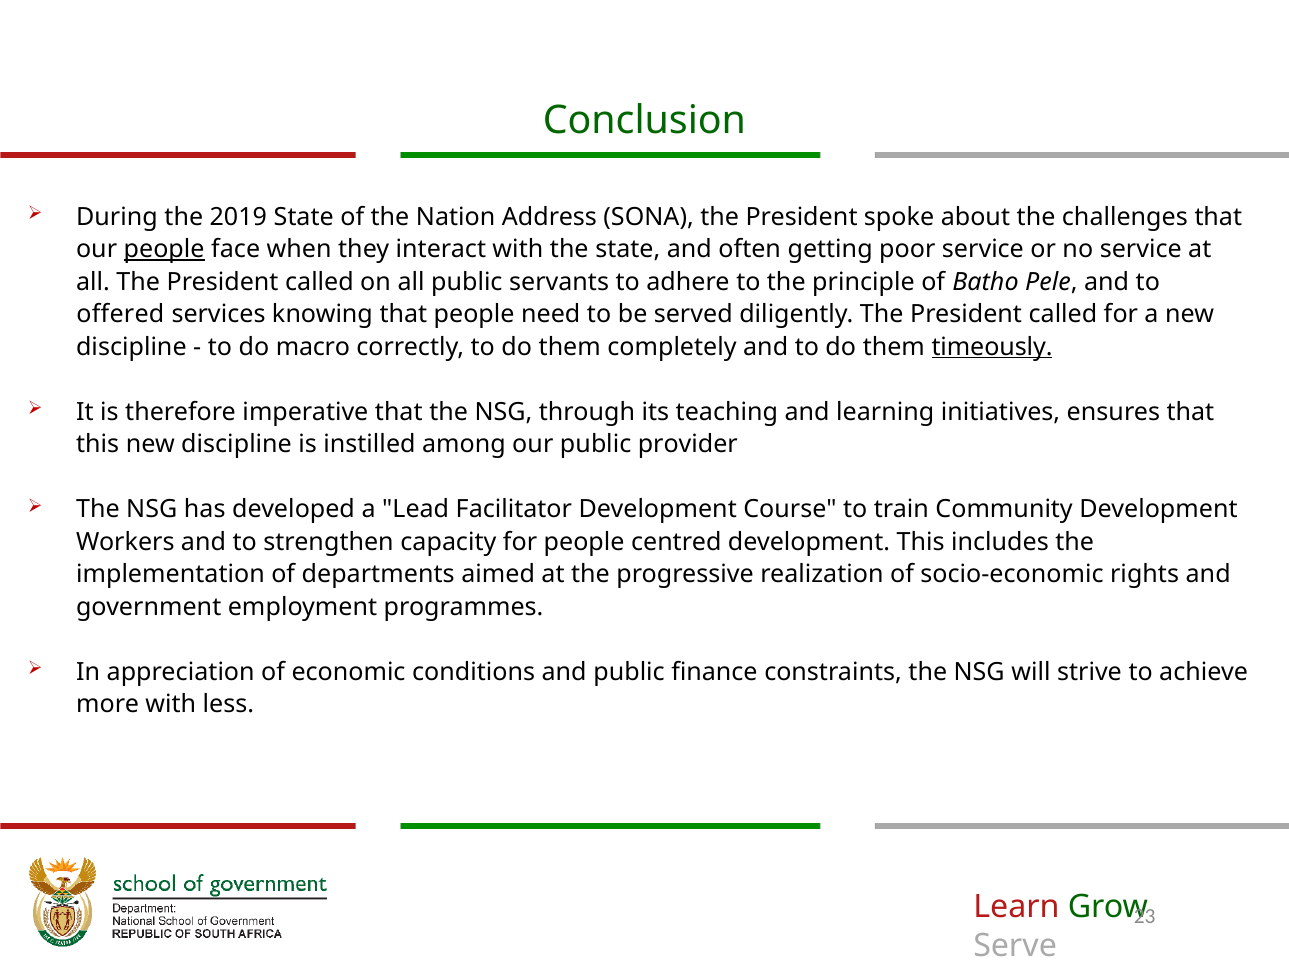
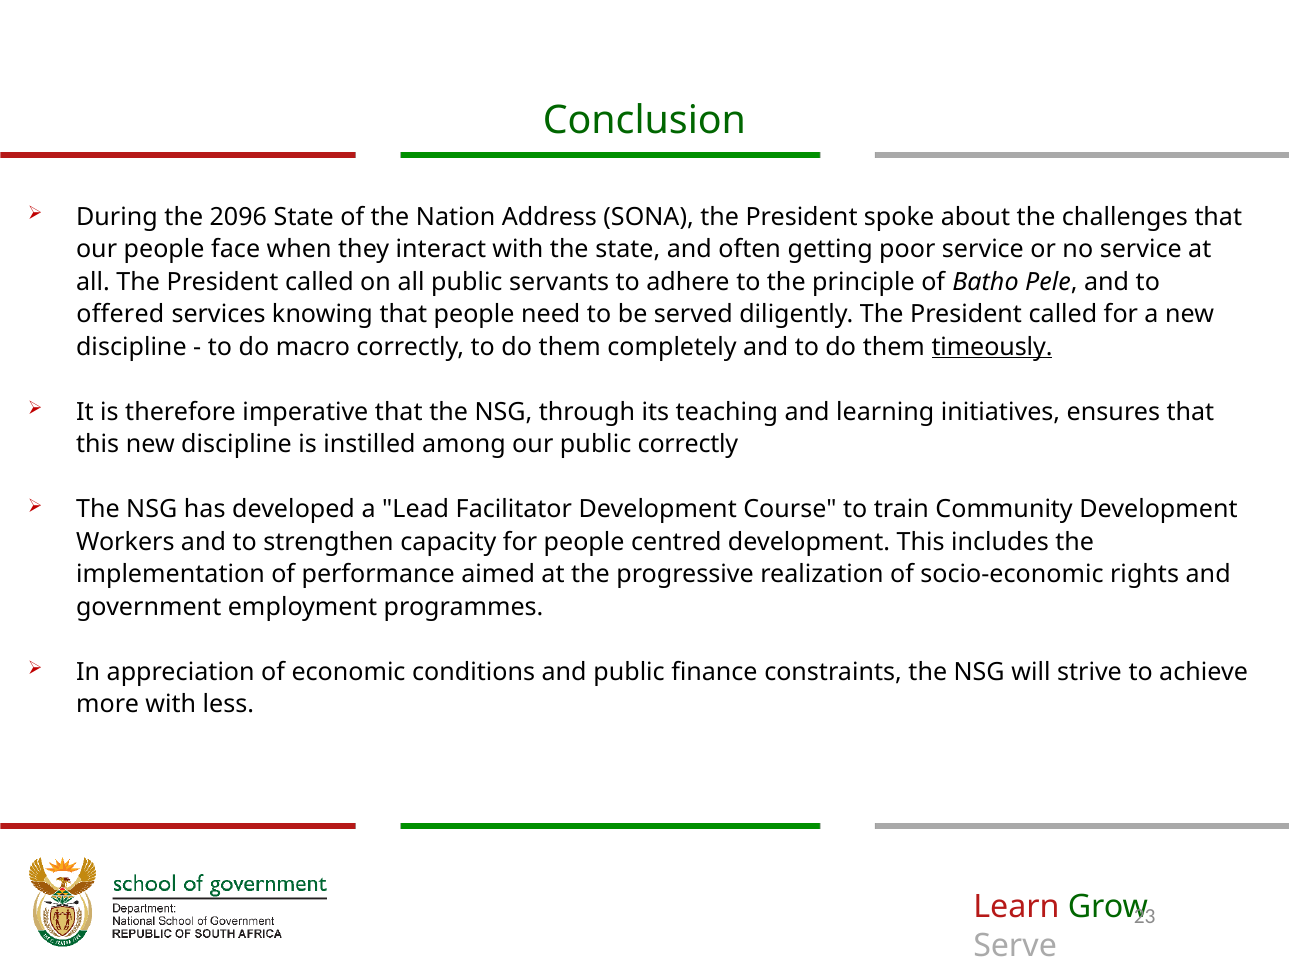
2019: 2019 -> 2096 (238, 217)
people underline: present -> none (164, 249)
public provider: provider -> correctly (688, 444)
departments: departments -> performance (378, 574)
